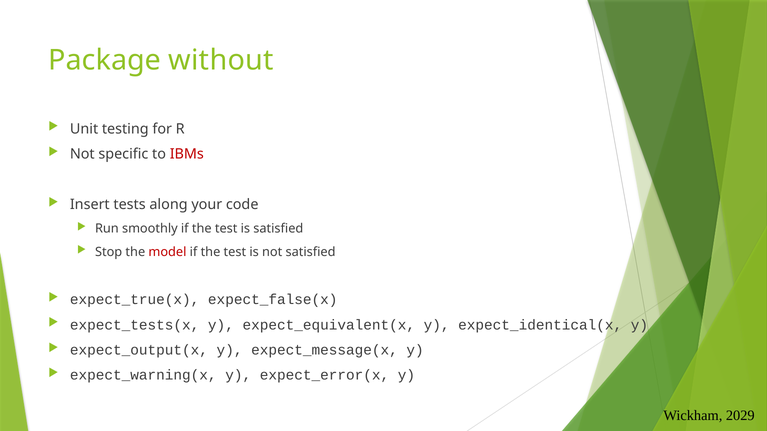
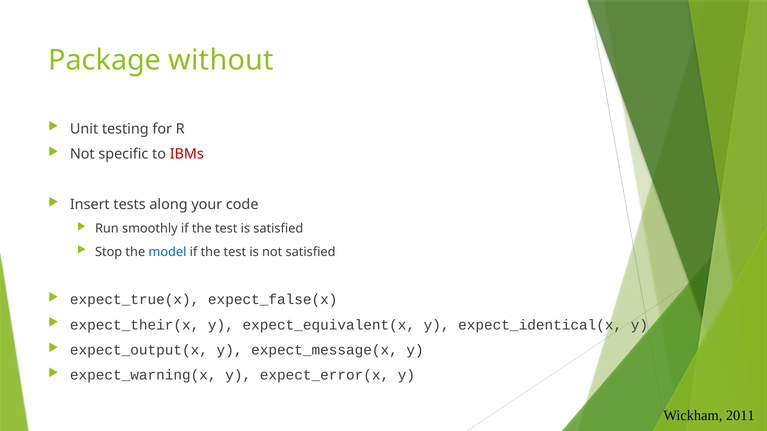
model colour: red -> blue (167, 252)
expect_tests(x: expect_tests(x -> expect_their(x (135, 325)
2029: 2029 -> 2011 (740, 416)
